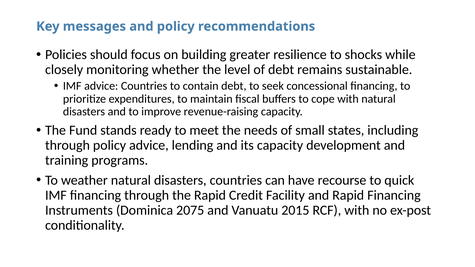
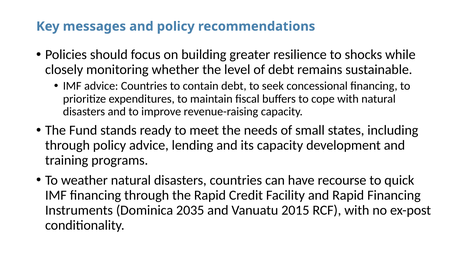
2075: 2075 -> 2035 (190, 210)
